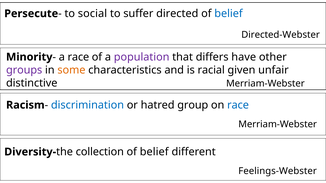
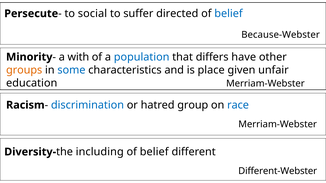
Directed-Webster: Directed-Webster -> Because-Webster (281, 35)
a race: race -> with (78, 57)
population colour: purple -> blue (142, 57)
groups colour: purple -> orange (24, 70)
some colour: orange -> blue (71, 70)
racial: racial -> place (211, 70)
distinctive: distinctive -> education (32, 83)
collection: collection -> including (100, 152)
Feelings-Webster: Feelings-Webster -> Different-Webster (278, 171)
